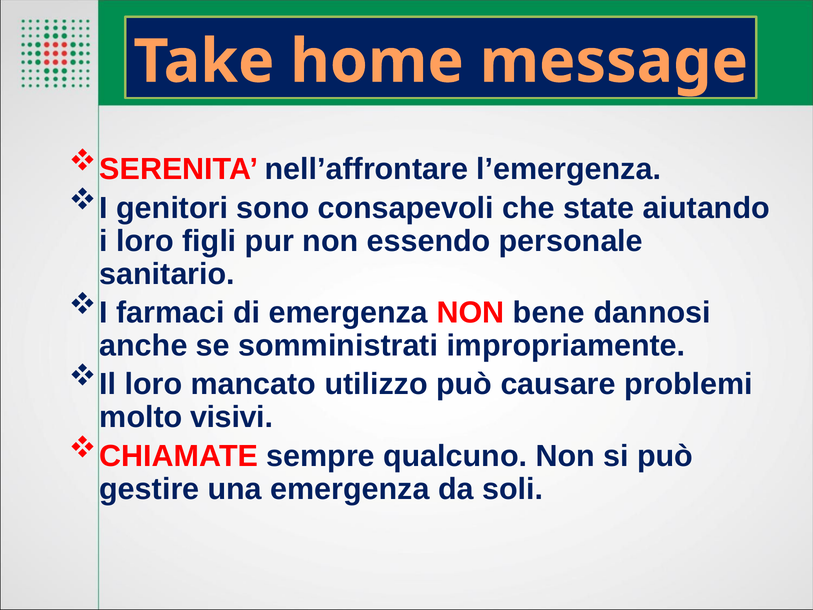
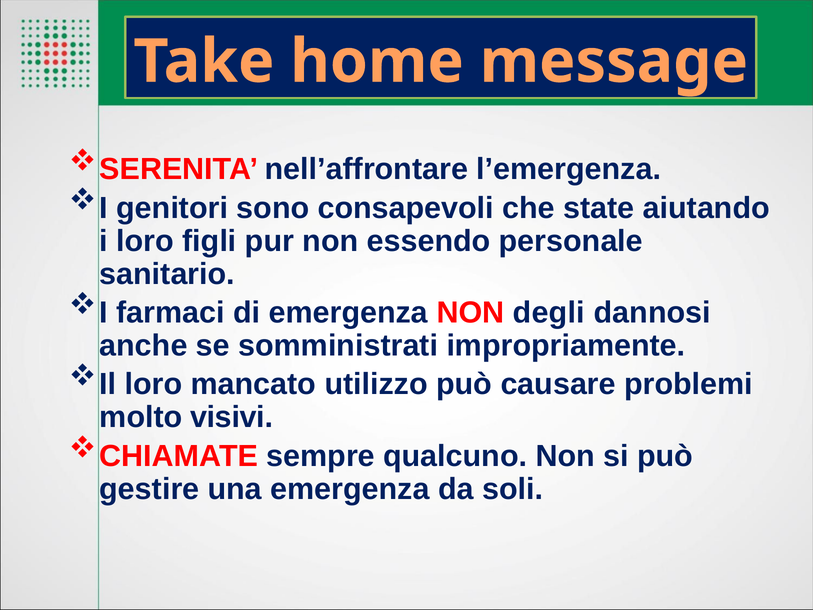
bene: bene -> degli (549, 313)
